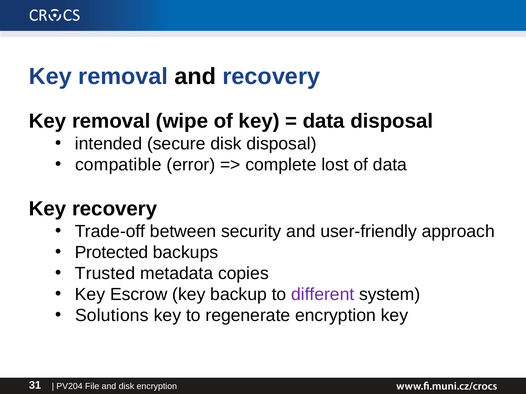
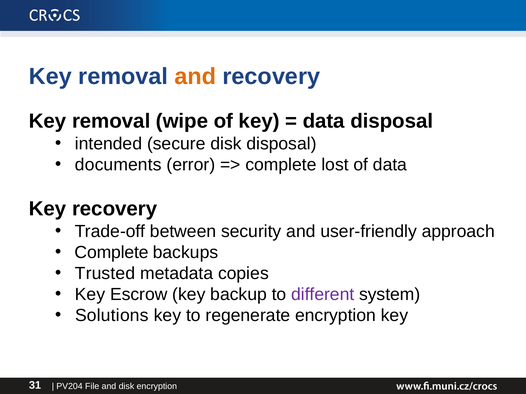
and colour: black -> orange (195, 77)
compatible: compatible -> documents (118, 165)
Protected: Protected -> Complete (112, 253)
